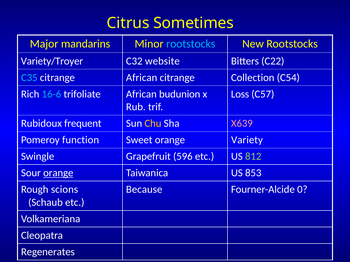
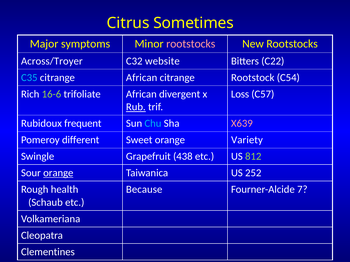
mandarins: mandarins -> symptoms (86, 44)
rootstocks colour: light blue -> pink (191, 44)
Variety/Troyer: Variety/Troyer -> Across/Troyer (52, 61)
Collection: Collection -> Rootstock (253, 78)
16-6 colour: light blue -> light green (51, 94)
budunion: budunion -> divergent (180, 94)
Rub underline: none -> present (136, 107)
Chu colour: yellow -> light blue (153, 124)
function: function -> different (81, 140)
596: 596 -> 438 (183, 157)
853: 853 -> 252 (253, 173)
scions: scions -> health (65, 190)
0: 0 -> 7 (302, 190)
Regenerates: Regenerates -> Clementines (48, 252)
